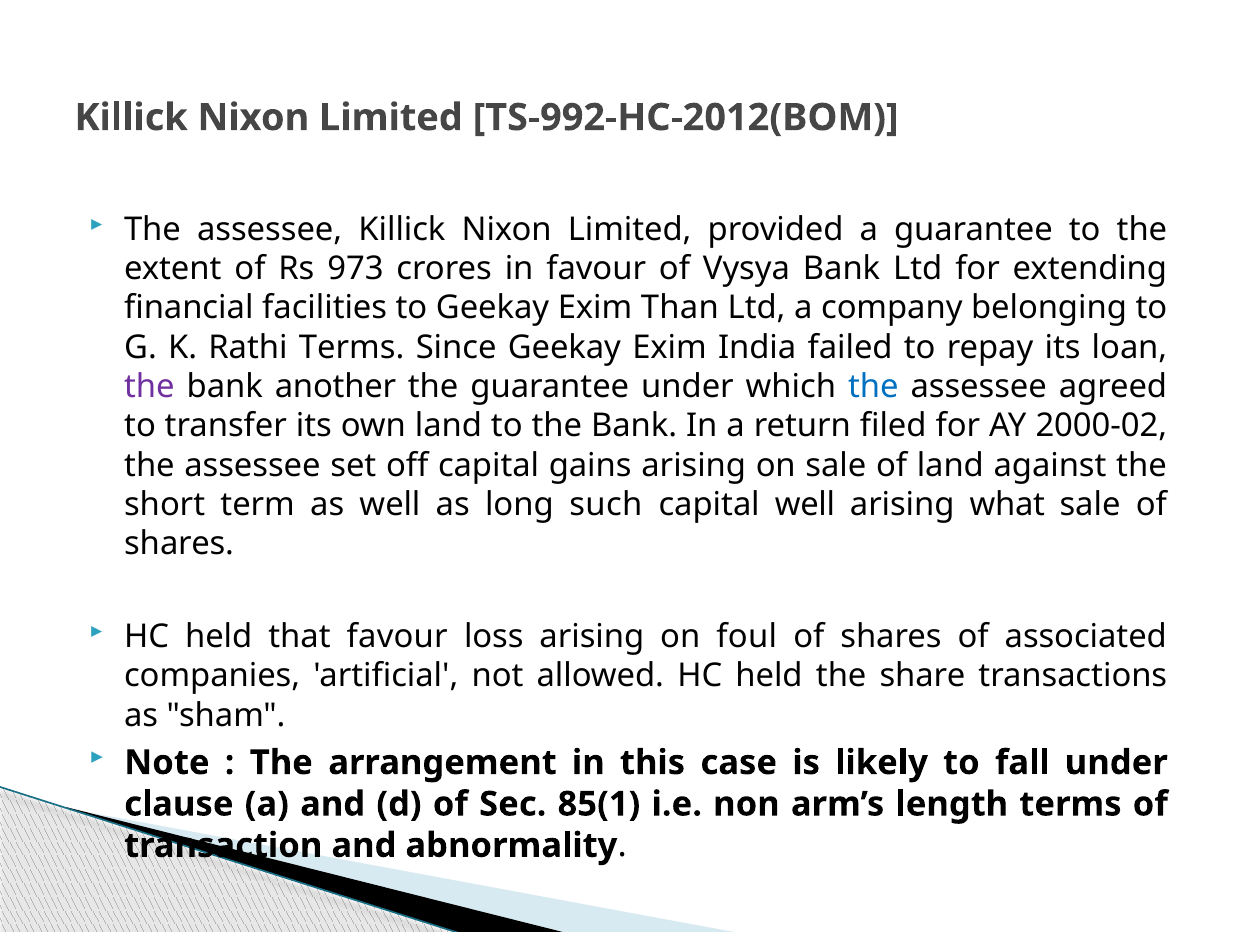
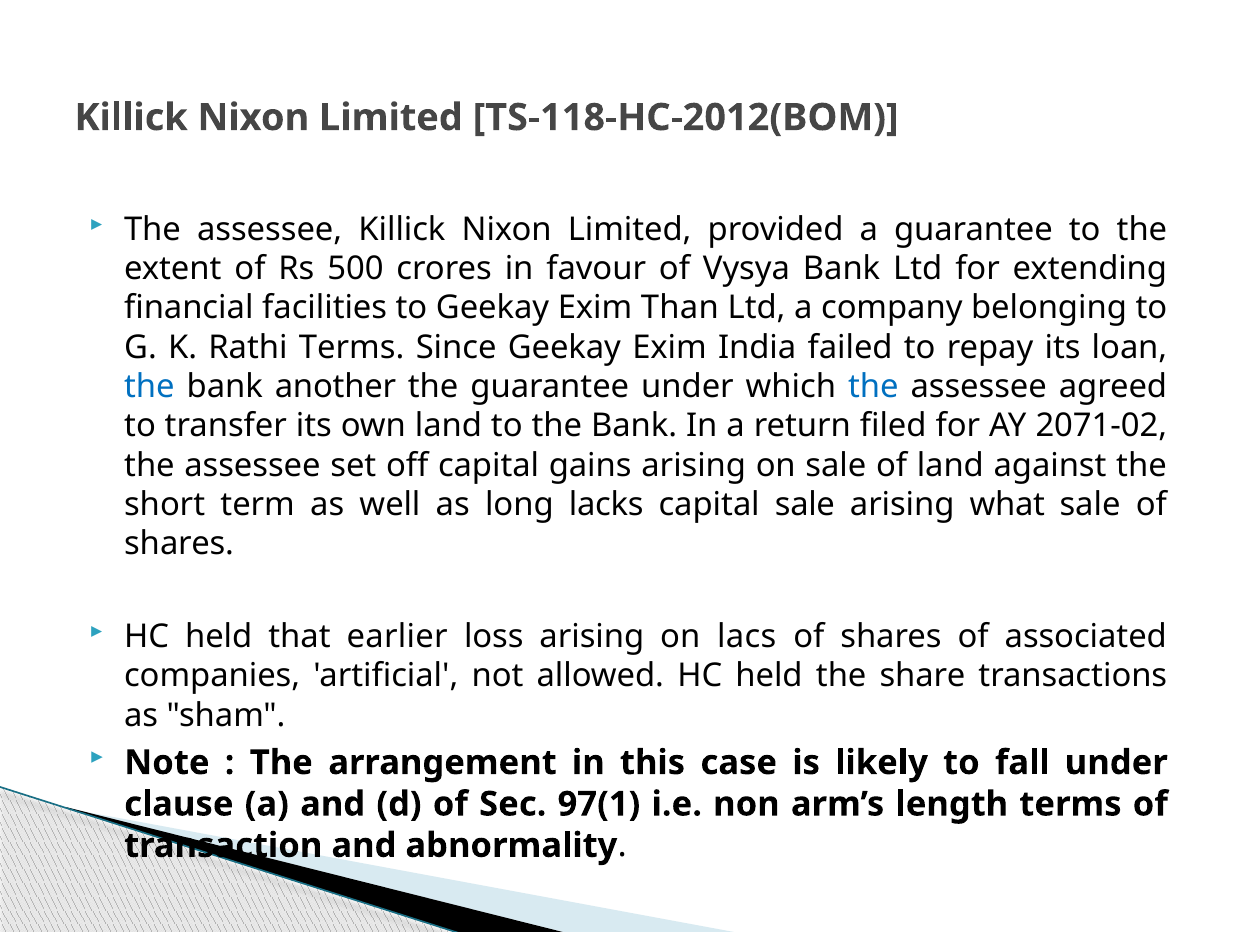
TS-992-HC-2012(BOM: TS-992-HC-2012(BOM -> TS-118-HC-2012(BOM (686, 118)
973: 973 -> 500 (356, 269)
the colour: purple -> blue (149, 387)
2000-02: 2000-02 -> 2071-02 (1101, 426)
such: such -> lacks (606, 505)
capital well: well -> sale (805, 505)
that favour: favour -> earlier (397, 637)
foul: foul -> lacs (747, 637)
85(1: 85(1 -> 97(1 (599, 804)
